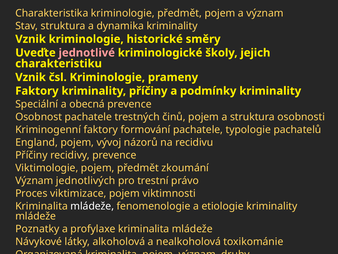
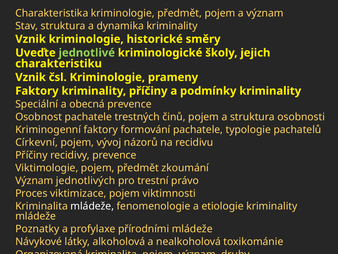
jednotlivé colour: pink -> light green (87, 53)
England: England -> Církevní (37, 142)
profylaxe kriminalita: kriminalita -> přírodními (144, 229)
